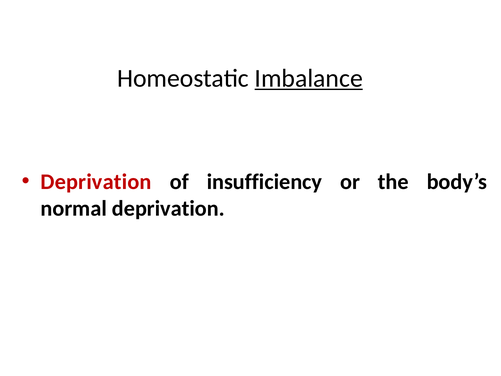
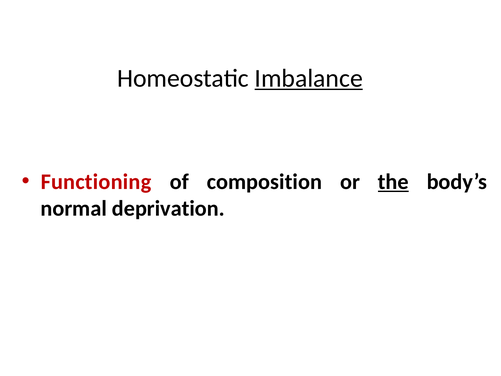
Deprivation: Deprivation -> Functioning (96, 182)
insufficiency: insufficiency -> composition (264, 182)
the underline: none -> present (393, 182)
